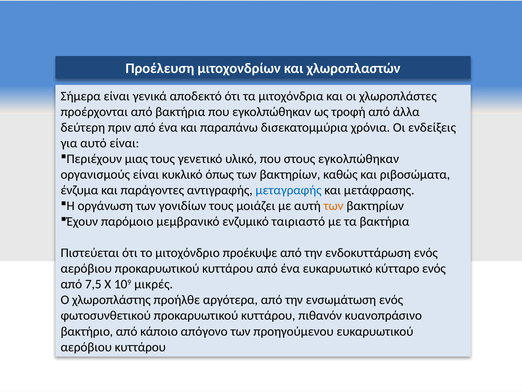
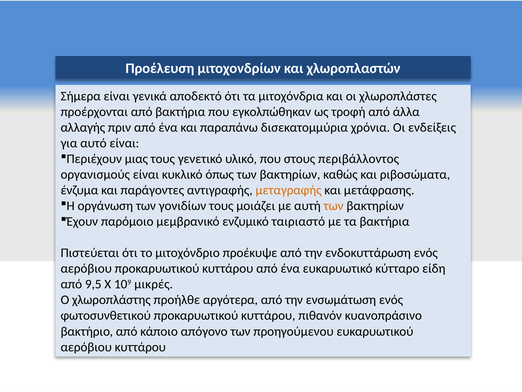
δεύτερη: δεύτερη -> αλλαγής (83, 127)
στους εγκολπώθηκαν: εγκολπώθηκαν -> περιβάλλοντος (359, 159)
μεταγραφής colour: blue -> orange (289, 190)
κύτταρο ενός: ενός -> είδη (434, 268)
7,5: 7,5 -> 9,5 (93, 284)
